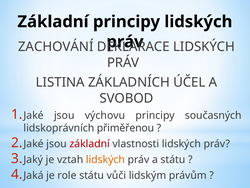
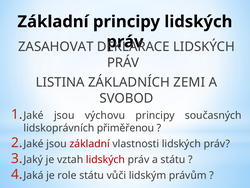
ZACHOVÁNÍ: ZACHOVÁNÍ -> ZASAHOVAT (56, 47)
ÚČEL: ÚČEL -> ZEMI (189, 82)
lidských colour: orange -> red (105, 159)
